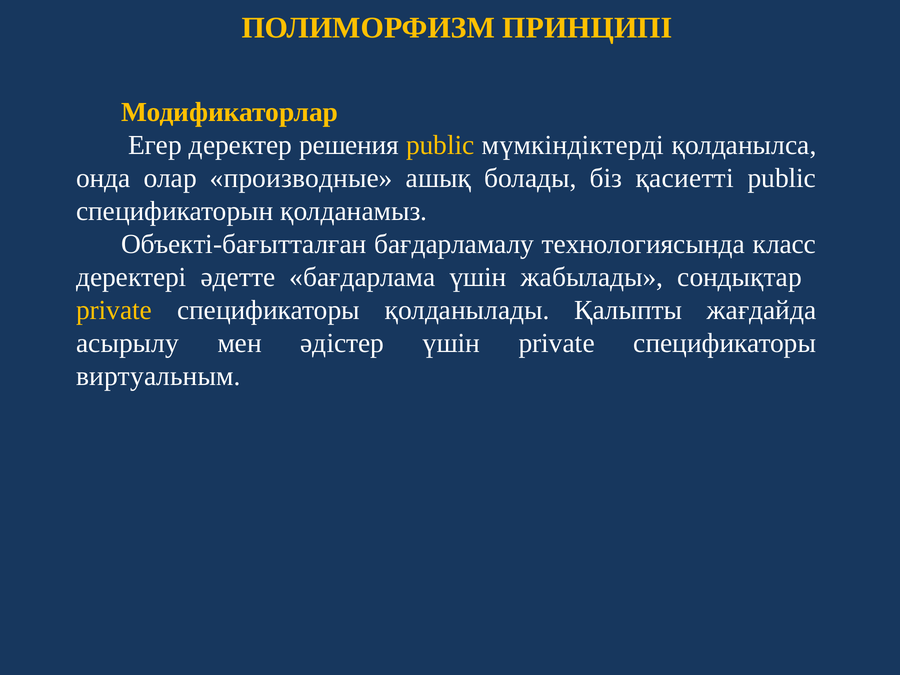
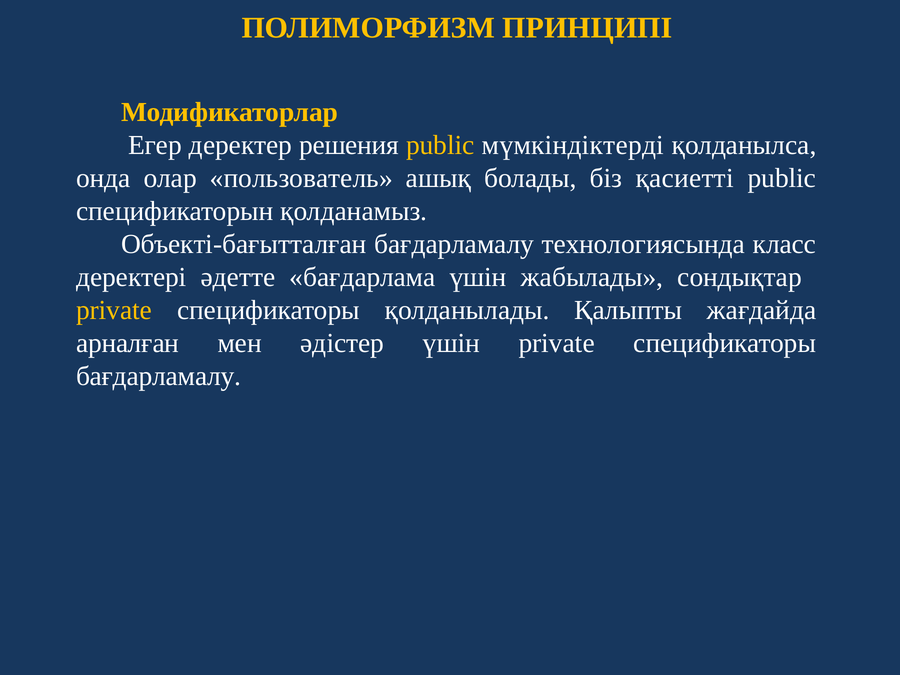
производные: производные -> пользователь (301, 178)
асырылу: асырылу -> арналған (128, 343)
виртуальным: виртуальным -> бағдарламалу (159, 376)
